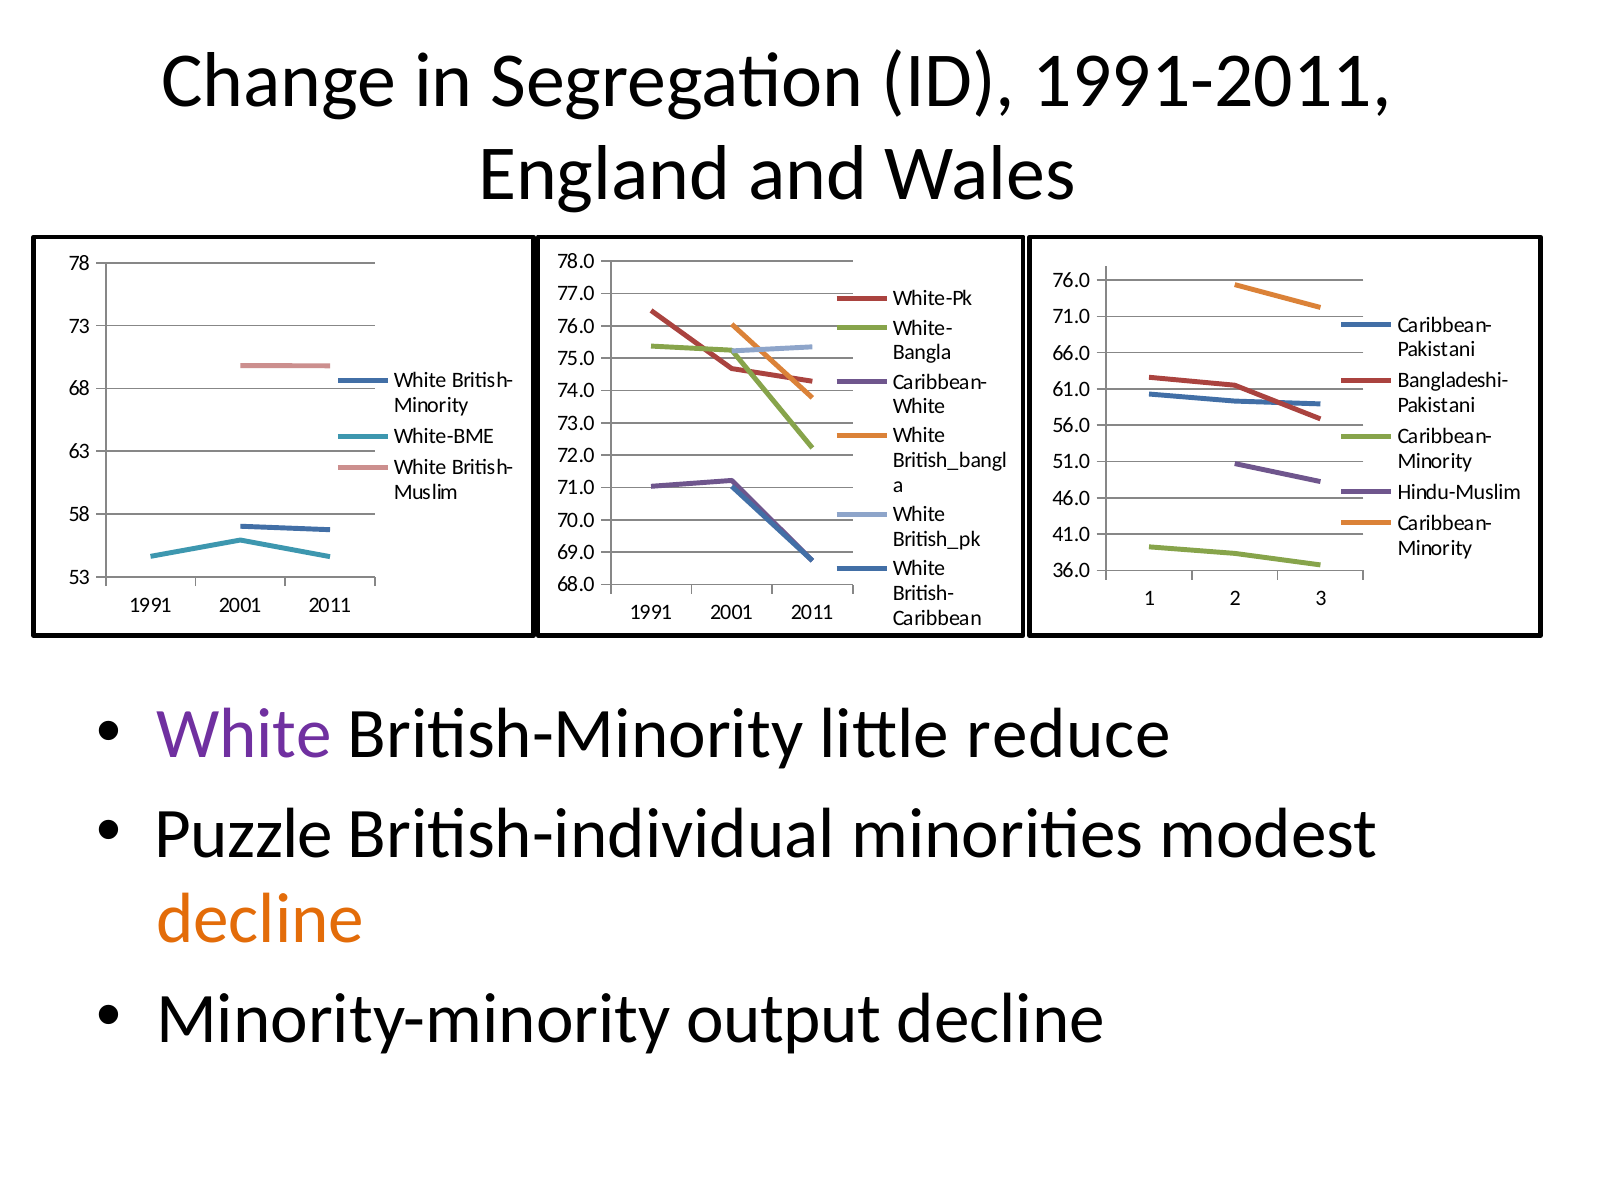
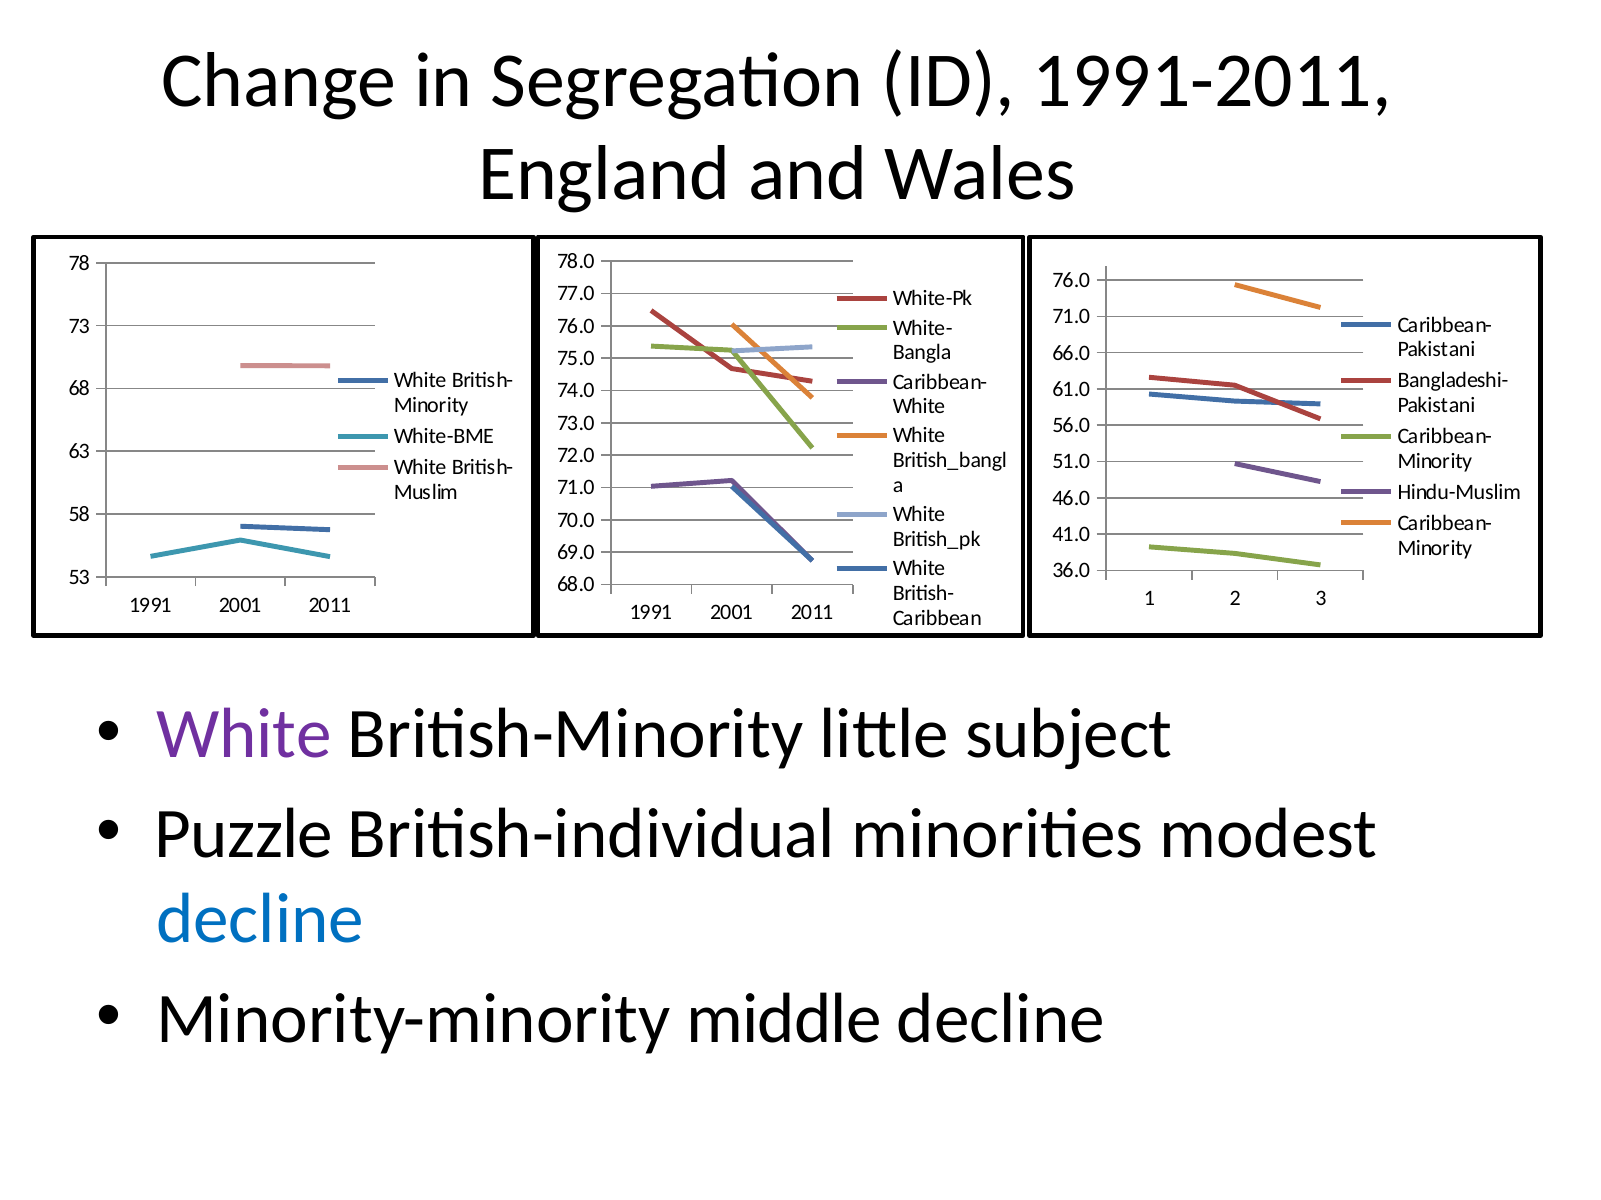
reduce: reduce -> subject (1069, 735)
decline colour: orange -> blue (260, 920)
output: output -> middle (784, 1020)
